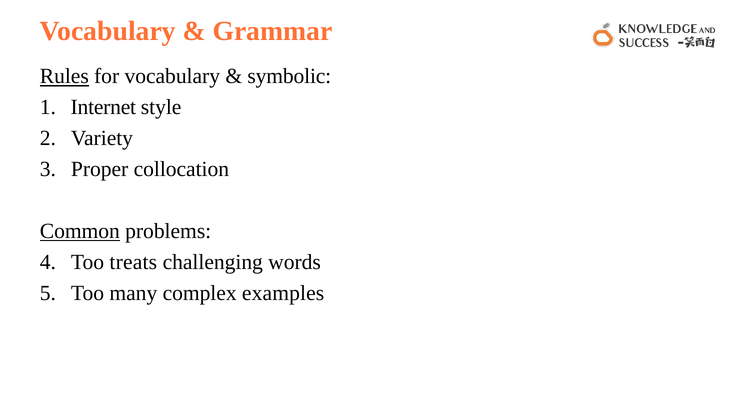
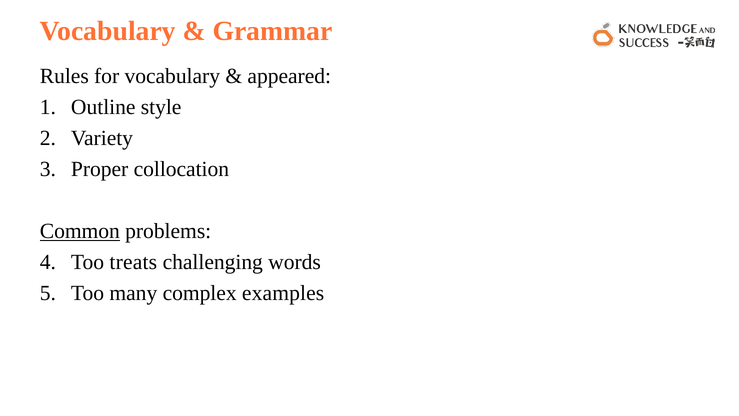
Rules underline: present -> none (64, 76)
symbolic: symbolic -> appeared (289, 76)
Internet: Internet -> Outline (103, 107)
